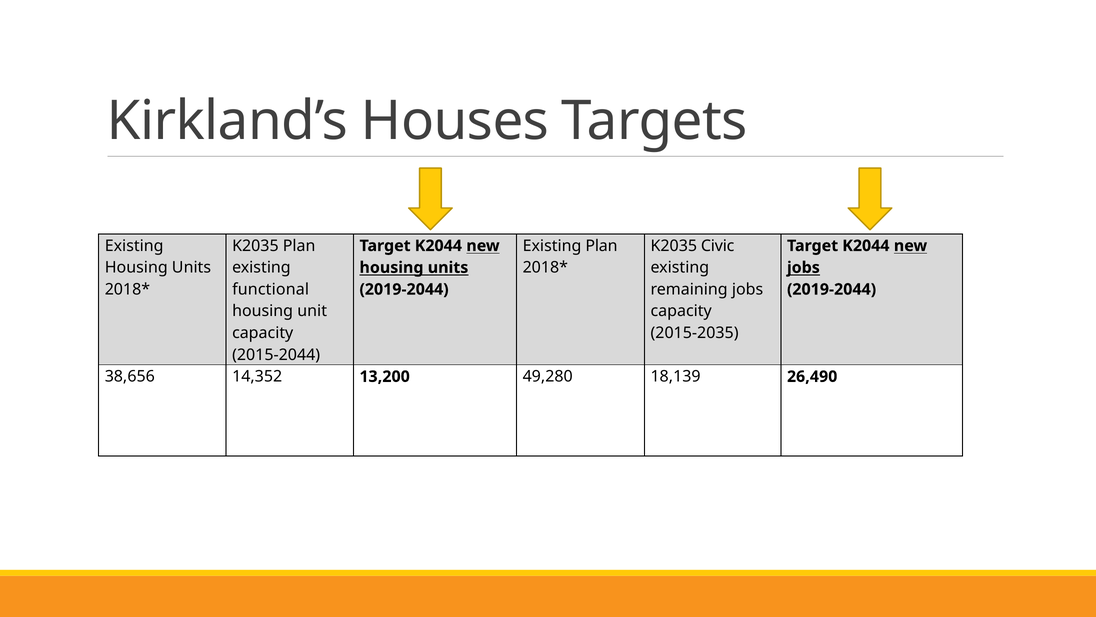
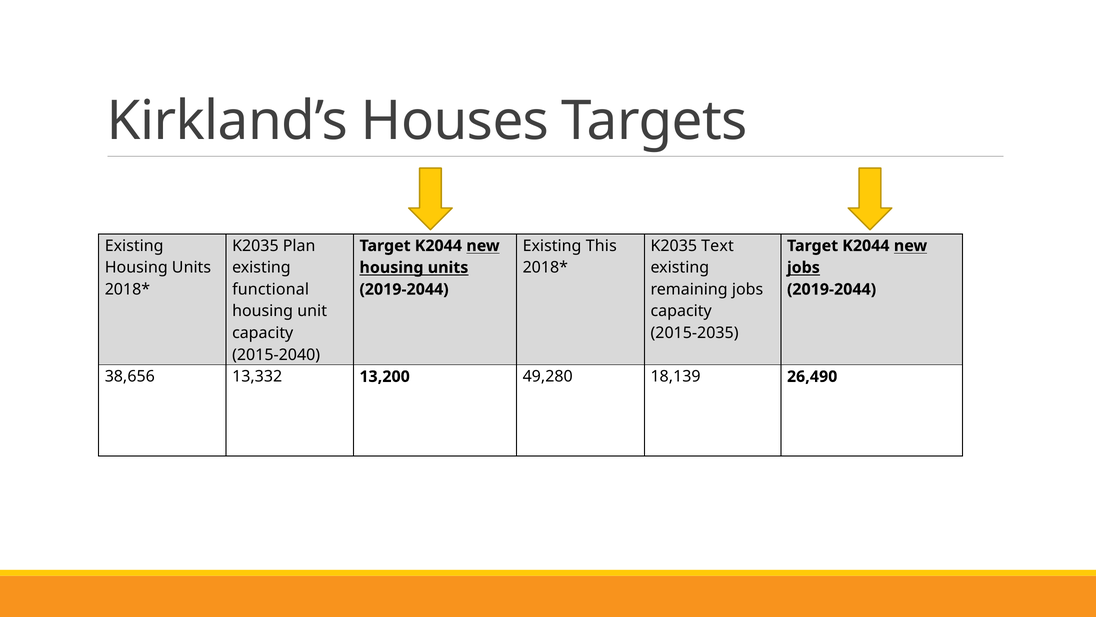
Existing Plan: Plan -> This (601, 246)
Civic: Civic -> Text (717, 246)
2015-2044: 2015-2044 -> 2015-2040 (276, 354)
14,352: 14,352 -> 13,332 (257, 376)
